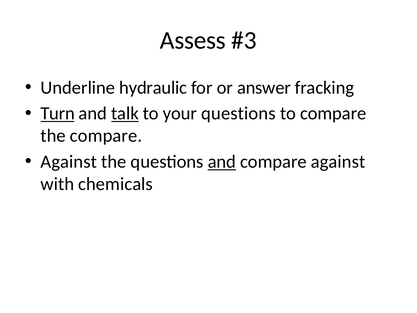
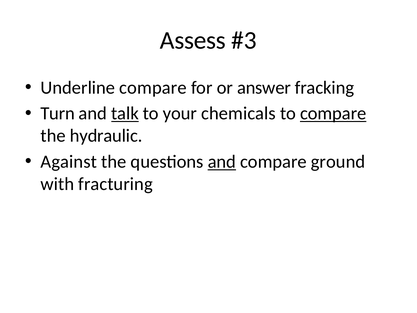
Underline hydraulic: hydraulic -> compare (153, 87)
Turn underline: present -> none (58, 113)
your questions: questions -> chemicals (239, 113)
compare underline: none -> present (333, 113)
the compare: compare -> hydraulic (106, 136)
compare against: against -> ground (338, 162)
chemicals: chemicals -> fracturing (116, 184)
